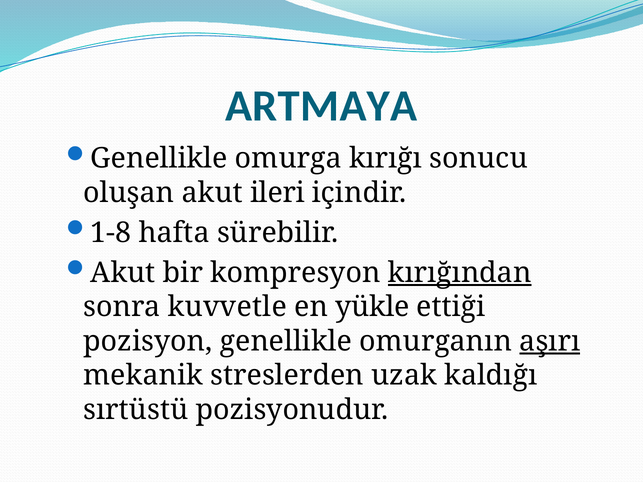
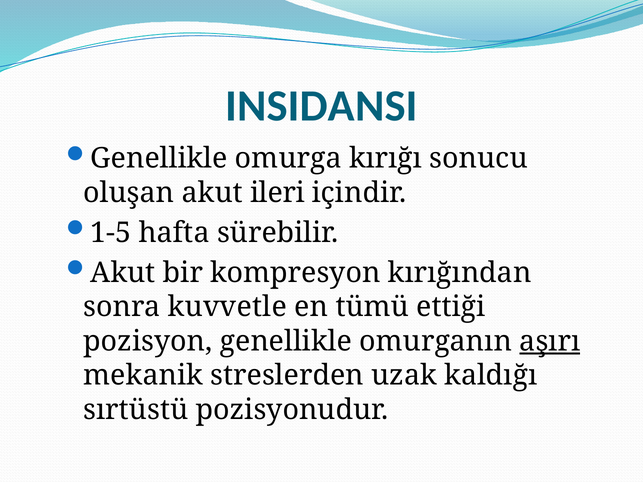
ARTMAYA: ARTMAYA -> INSIDANSI (321, 106)
1-8: 1-8 -> 1-5 (111, 233)
kırığından underline: present -> none (460, 273)
yükle: yükle -> tümü (372, 307)
